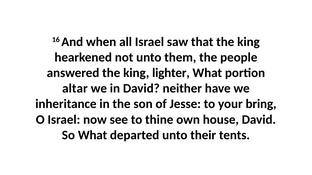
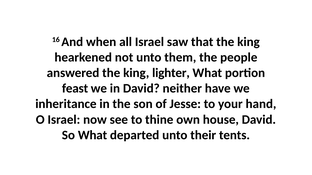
altar: altar -> feast (75, 89)
bring: bring -> hand (261, 104)
